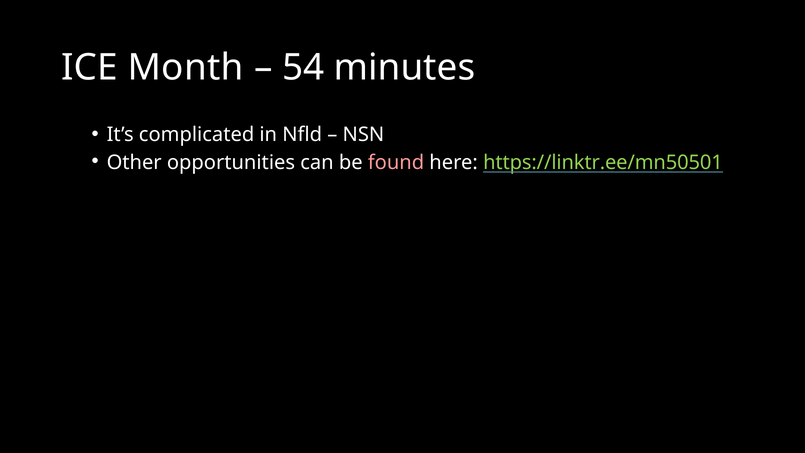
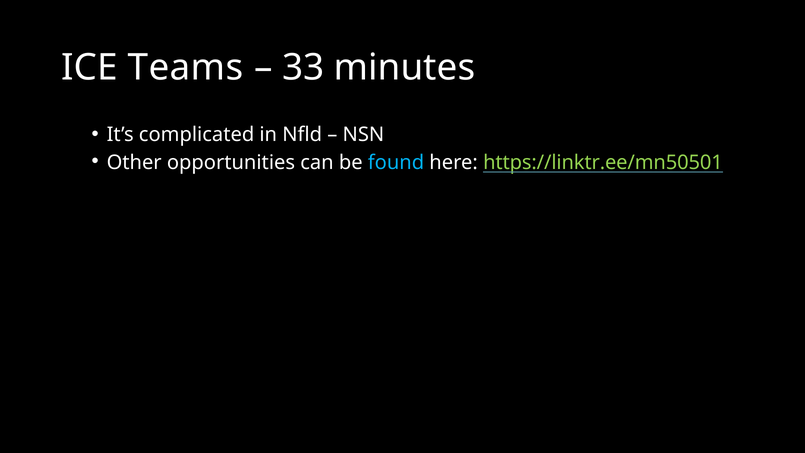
Month: Month -> Teams (186, 68)
54: 54 -> 33 (303, 68)
found colour: pink -> light blue (396, 163)
